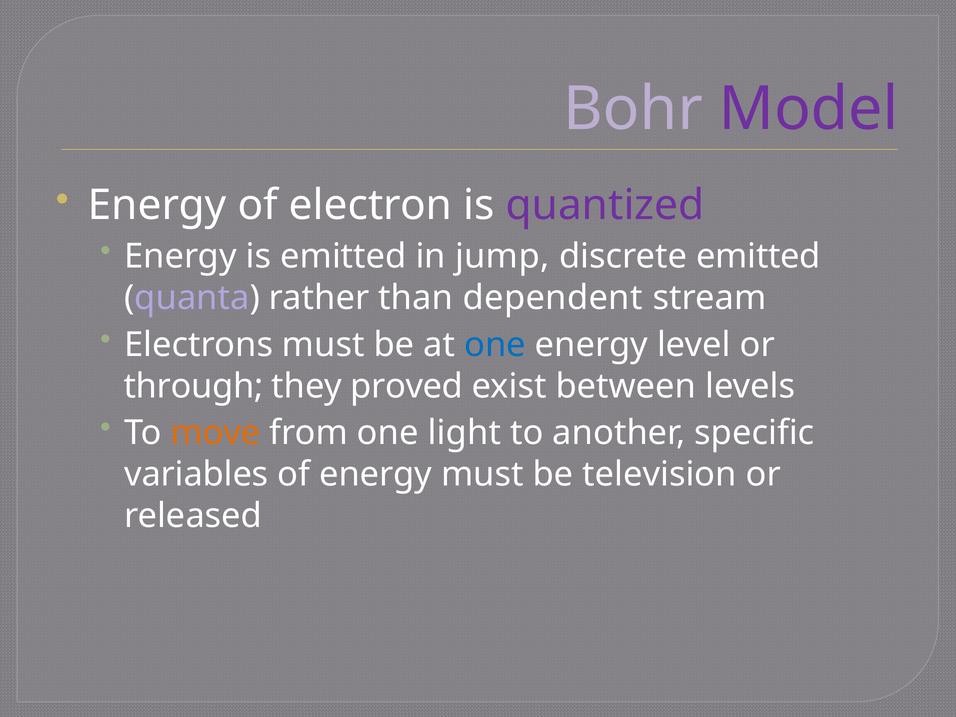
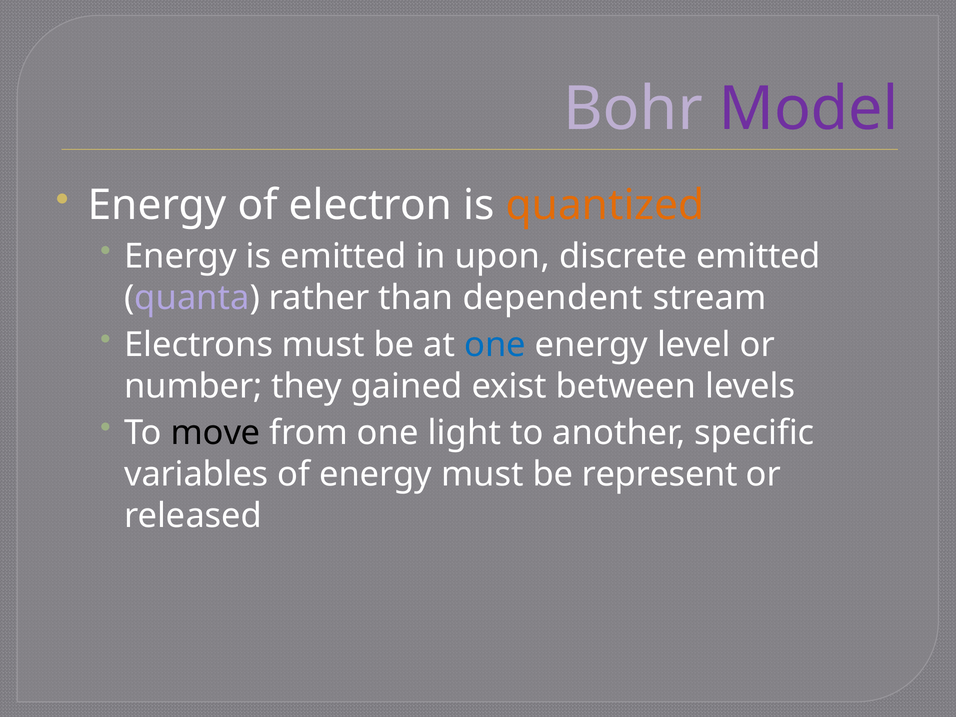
quantized colour: purple -> orange (605, 205)
jump: jump -> upon (502, 256)
through: through -> number (193, 386)
proved: proved -> gained (407, 386)
move colour: orange -> black (216, 433)
television: television -> represent (660, 475)
